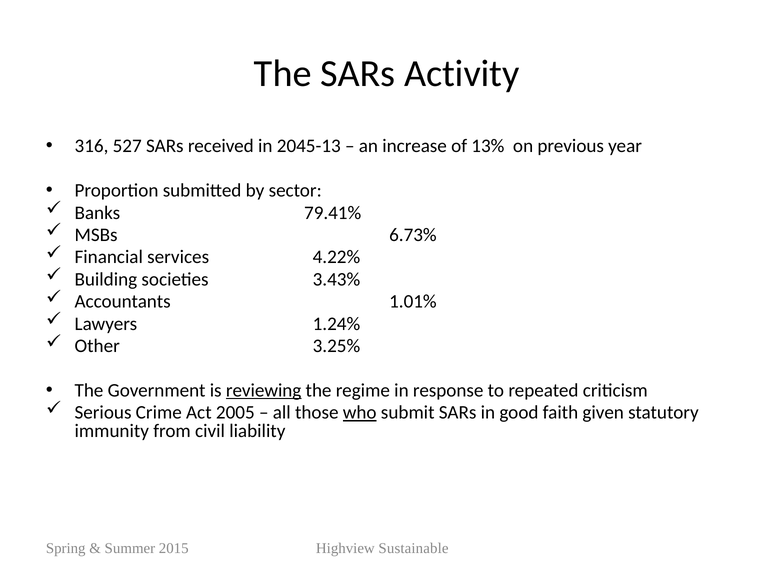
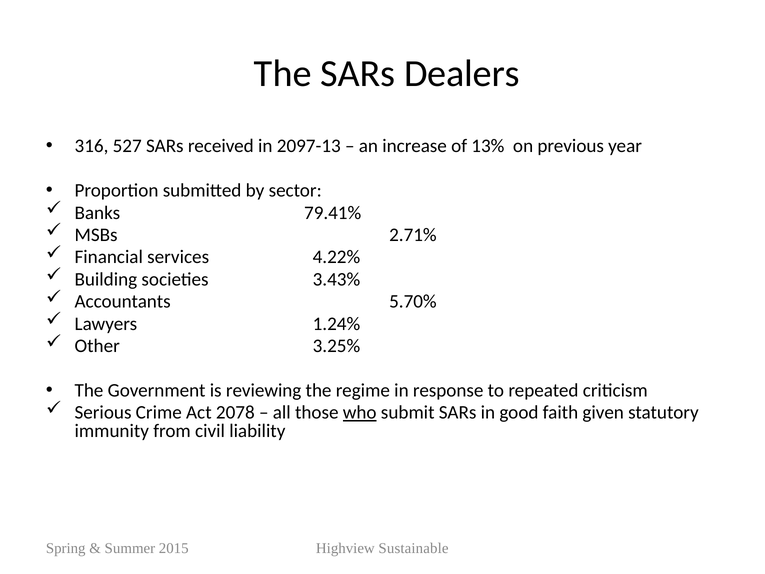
Activity: Activity -> Dealers (462, 73)
2045-13: 2045-13 -> 2097-13 (309, 146)
6.73%: 6.73% -> 2.71% (413, 235)
1.01%: 1.01% -> 5.70% (413, 301)
reviewing underline: present -> none (264, 390)
2005: 2005 -> 2078 (235, 412)
